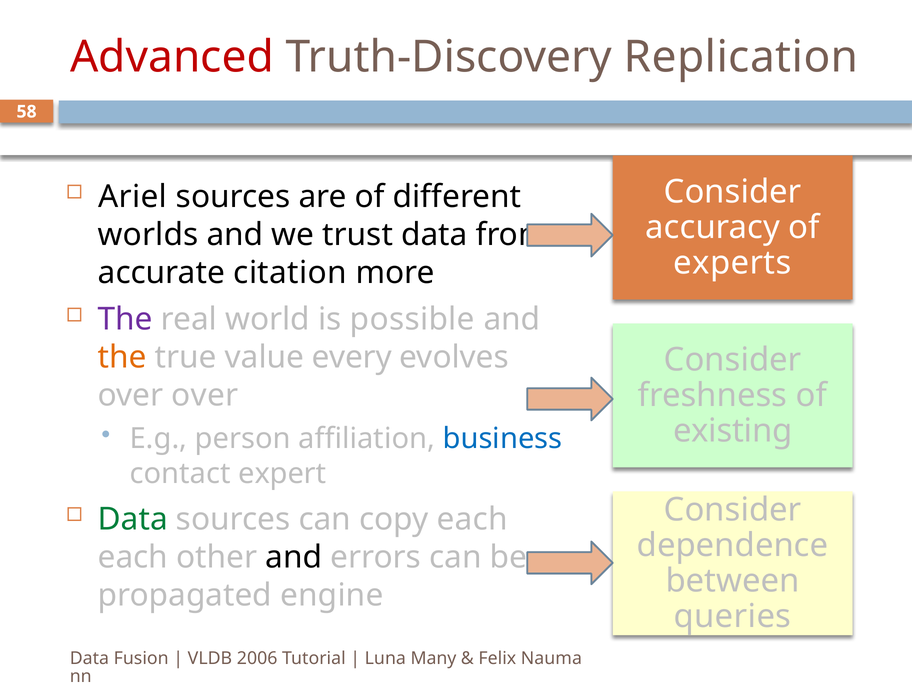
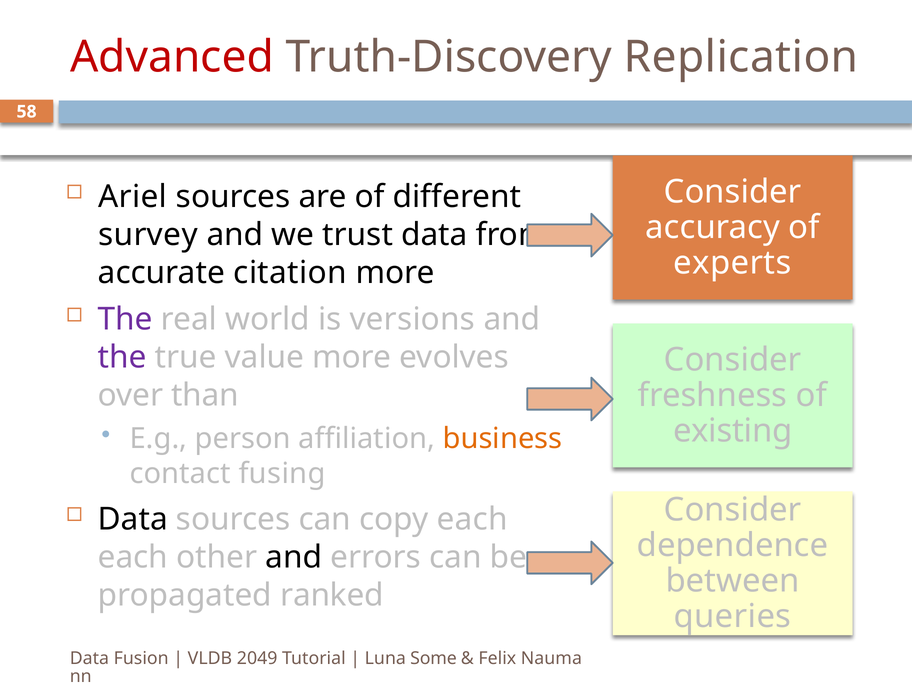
worlds: worlds -> survey (148, 235)
possible: possible -> versions (412, 320)
the colour: orange -> purple (122, 358)
value every: every -> more (352, 358)
over over: over -> than (205, 395)
business colour: blue -> orange (502, 439)
expert: expert -> fusing (282, 474)
Data colour: green -> black (133, 519)
engine: engine -> ranked (332, 595)
2006: 2006 -> 2049 (257, 658)
Many: Many -> Some (434, 658)
